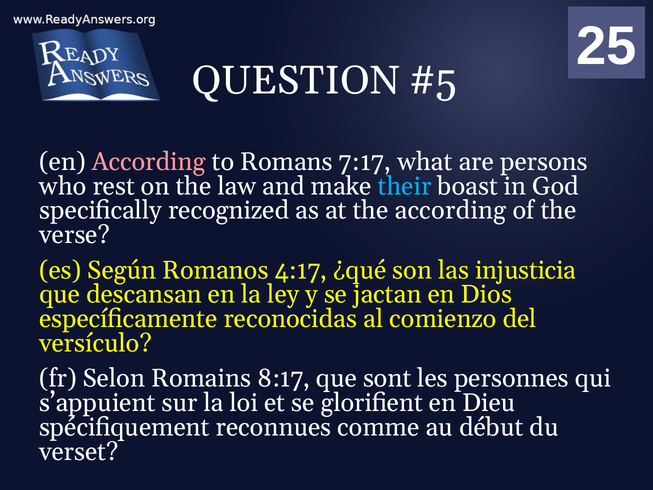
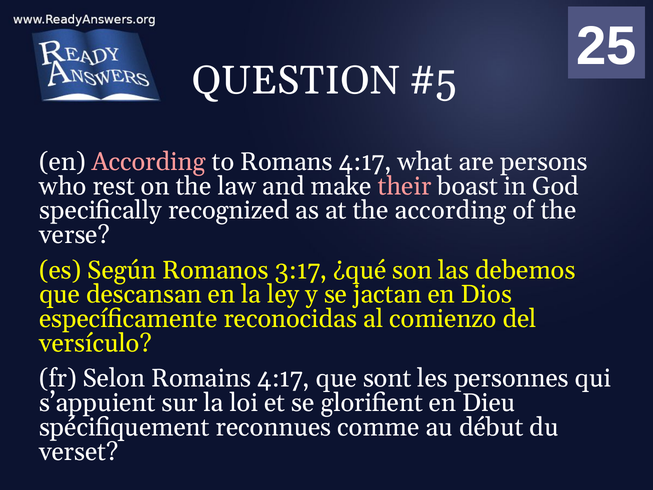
Romans 7:17: 7:17 -> 4:17 (365, 162)
their colour: light blue -> pink (405, 186)
4:17: 4:17 -> 3:17 (301, 270)
injusticia: injusticia -> debemos (525, 270)
Romains 8:17: 8:17 -> 4:17 (284, 378)
